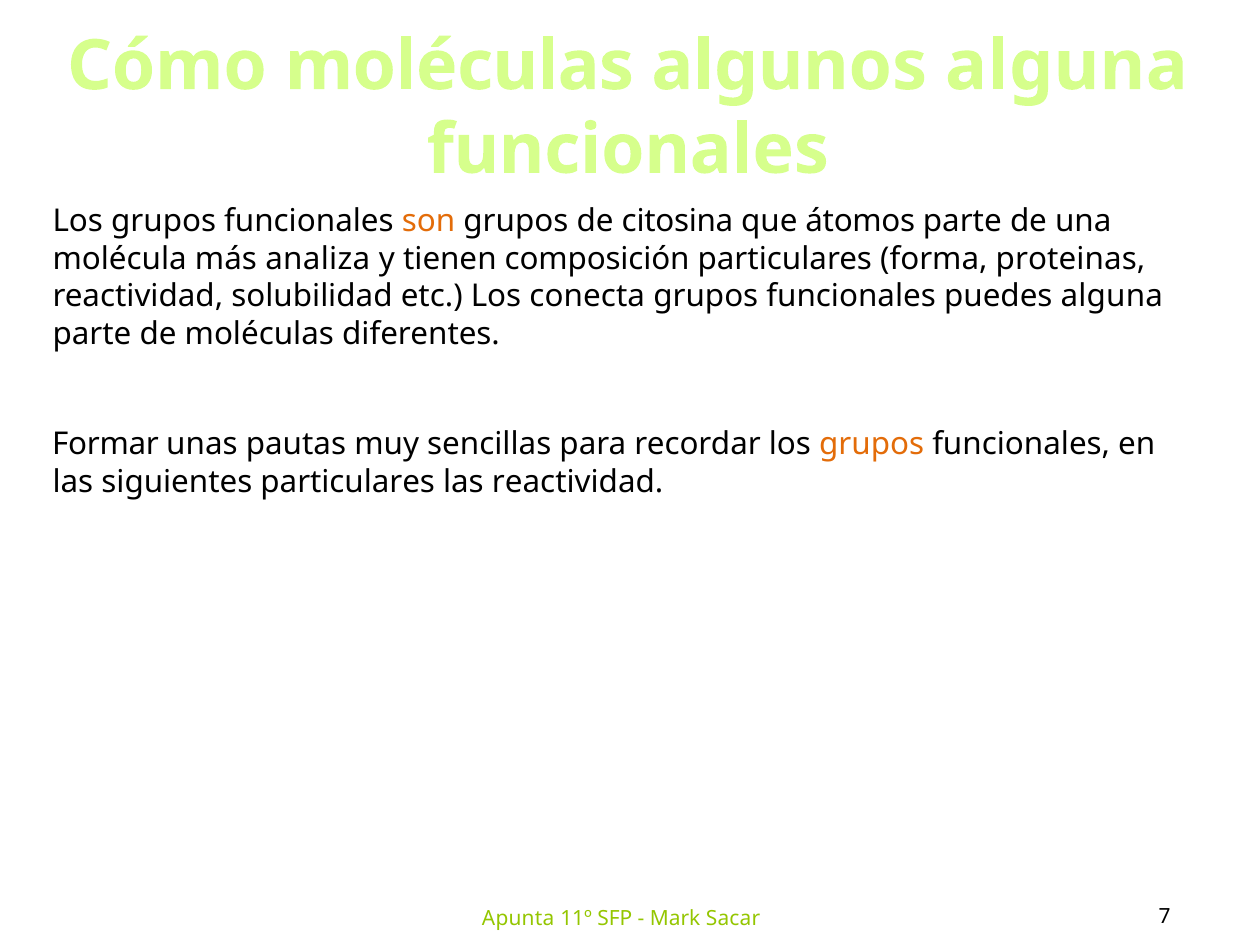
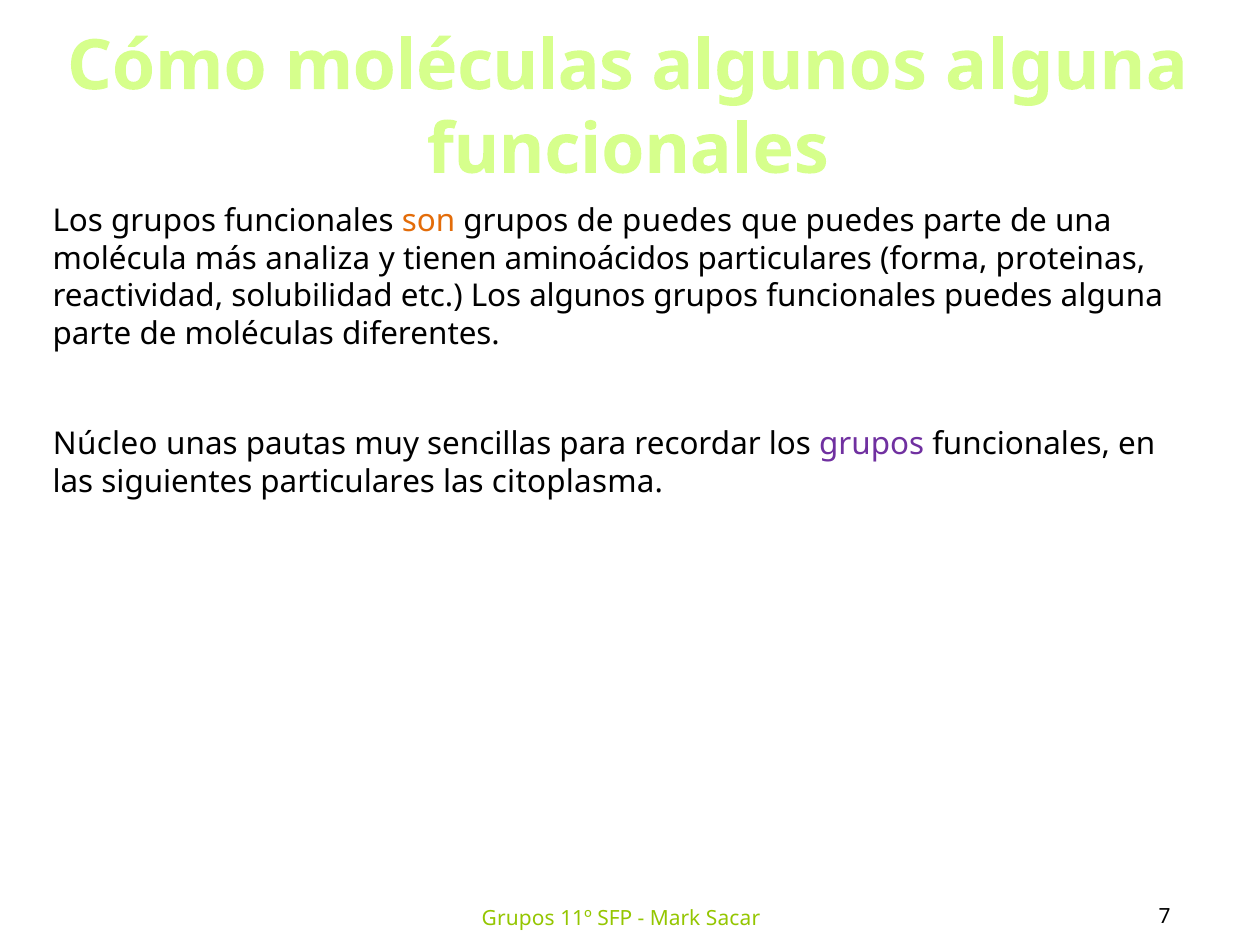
de citosina: citosina -> puedes (677, 221)
que átomos: átomos -> puedes (860, 221)
composición: composición -> aminoácidos (597, 259)
Los conecta: conecta -> algunos (587, 297)
Formar: Formar -> Núcleo (105, 444)
grupos colour: orange -> purple (872, 444)
las reactividad: reactividad -> citoplasma (578, 482)
Apunta: Apunta -> Grupos (518, 918)
